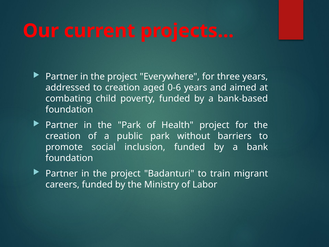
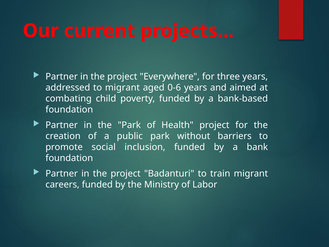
to creation: creation -> migrant (122, 87)
